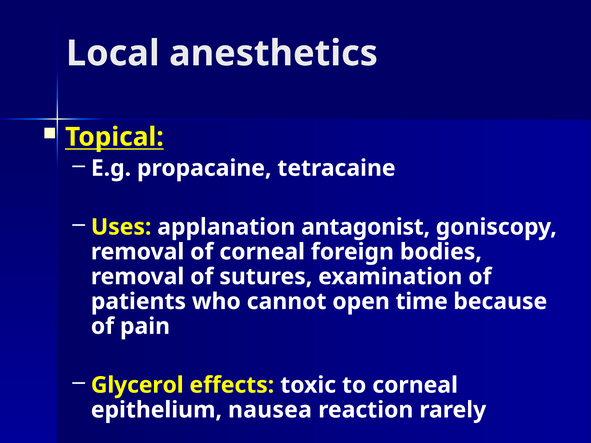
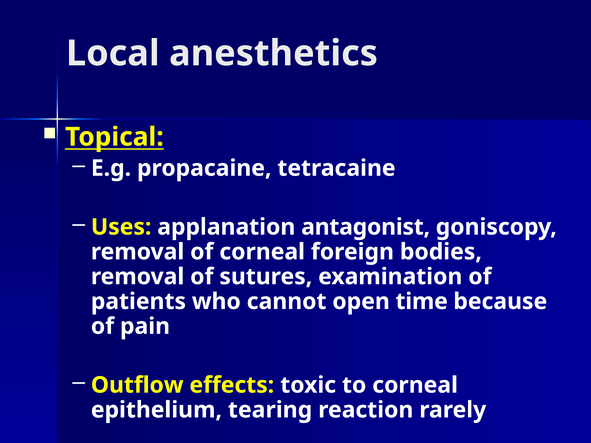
Glycerol: Glycerol -> Outflow (137, 385)
nausea: nausea -> tearing (270, 410)
